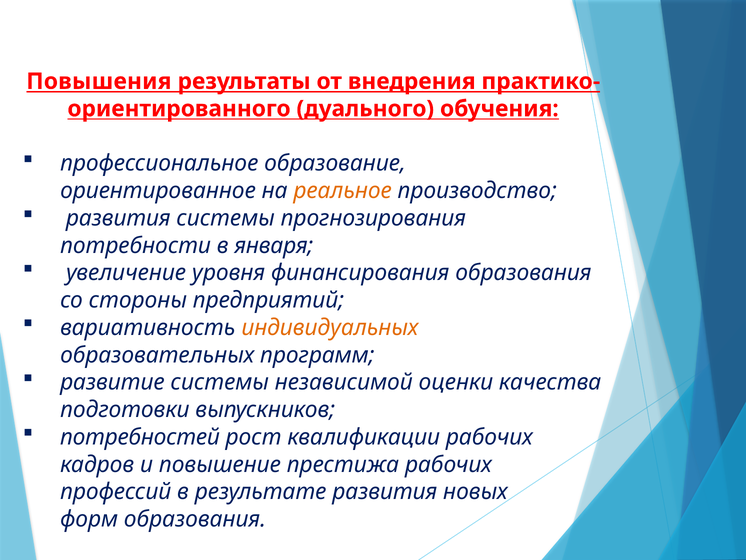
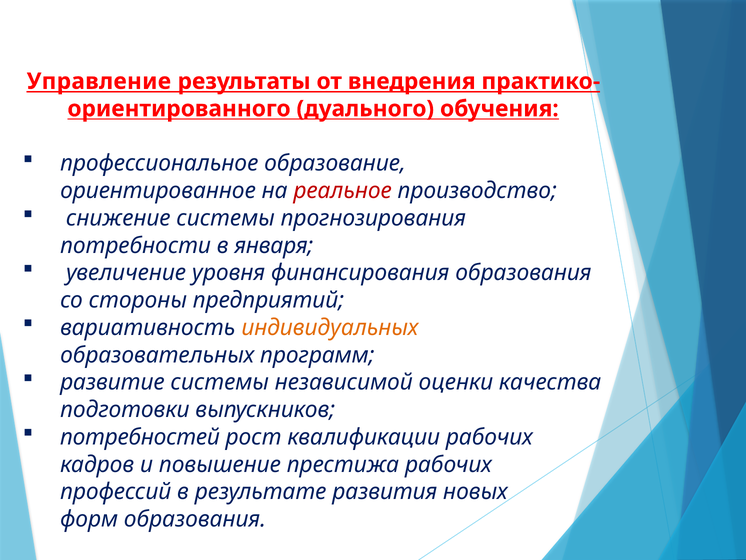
Повышения: Повышения -> Управление (99, 81)
реальное colour: orange -> red (343, 191)
развития: развития -> снижение (118, 218)
